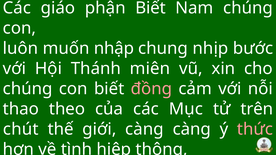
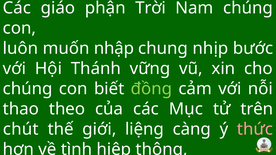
phận Biết: Biết -> Trời (151, 8)
miên: miên -> vững (150, 69)
đồng colour: pink -> light green (151, 89)
giới càng: càng -> liệng (144, 129)
